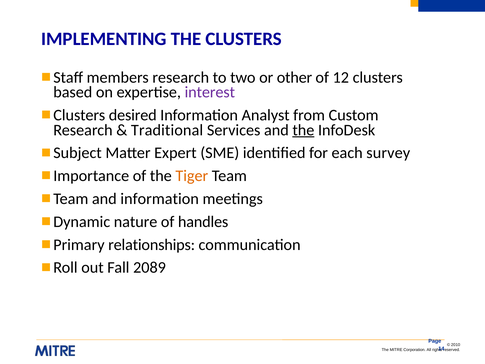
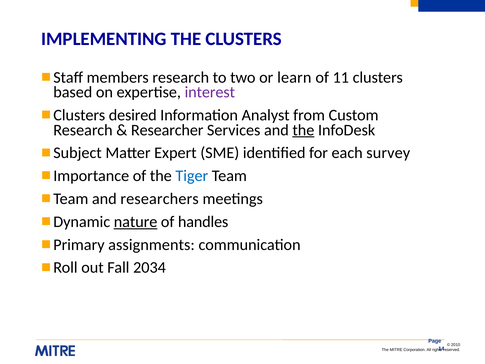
other: other -> learn (294, 77)
12: 12 -> 11 (341, 77)
Traditional: Traditional -> Researcher (167, 130)
Tiger colour: orange -> blue (192, 176)
and information: information -> researchers (160, 199)
nature underline: none -> present (136, 222)
relationships: relationships -> assignments (152, 244)
2089: 2089 -> 2034 (150, 267)
